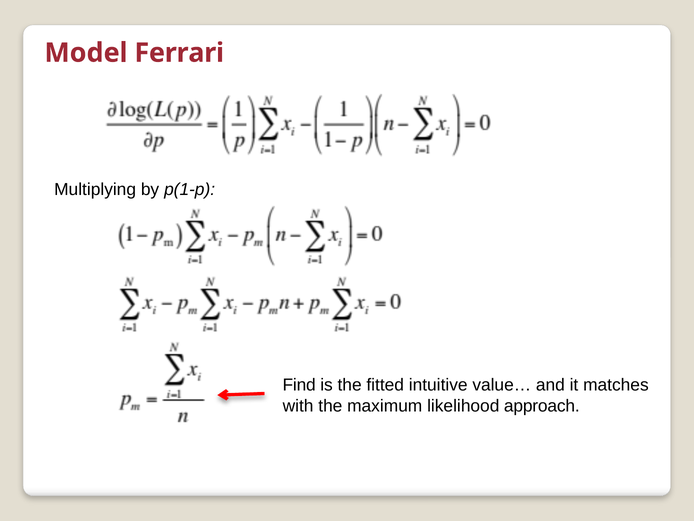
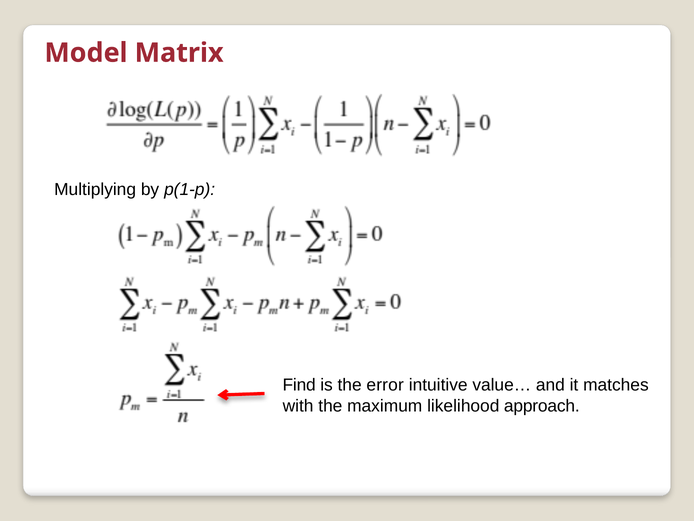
Ferrari: Ferrari -> Matrix (179, 53)
fitted: fitted -> error (385, 385)
